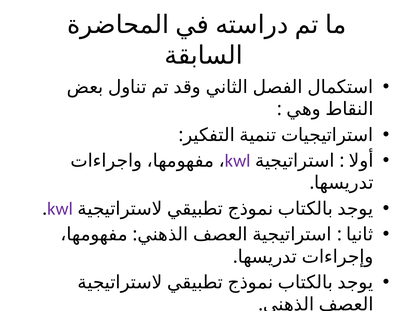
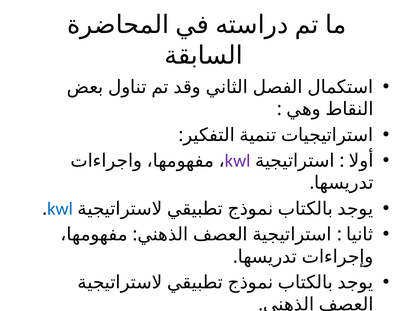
kwl colour: purple -> blue (60, 208)
